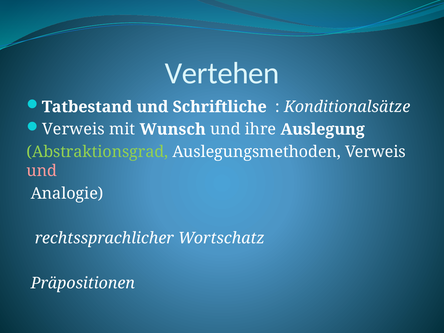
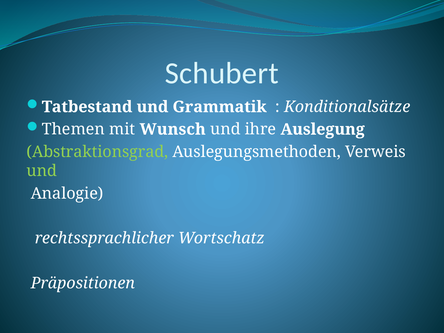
Vertehen: Vertehen -> Schubert (222, 73)
Schriftliche: Schriftliche -> Grammatik (220, 107)
Verweis: Verweis -> Themen (73, 129)
und colour: pink -> light green (42, 171)
